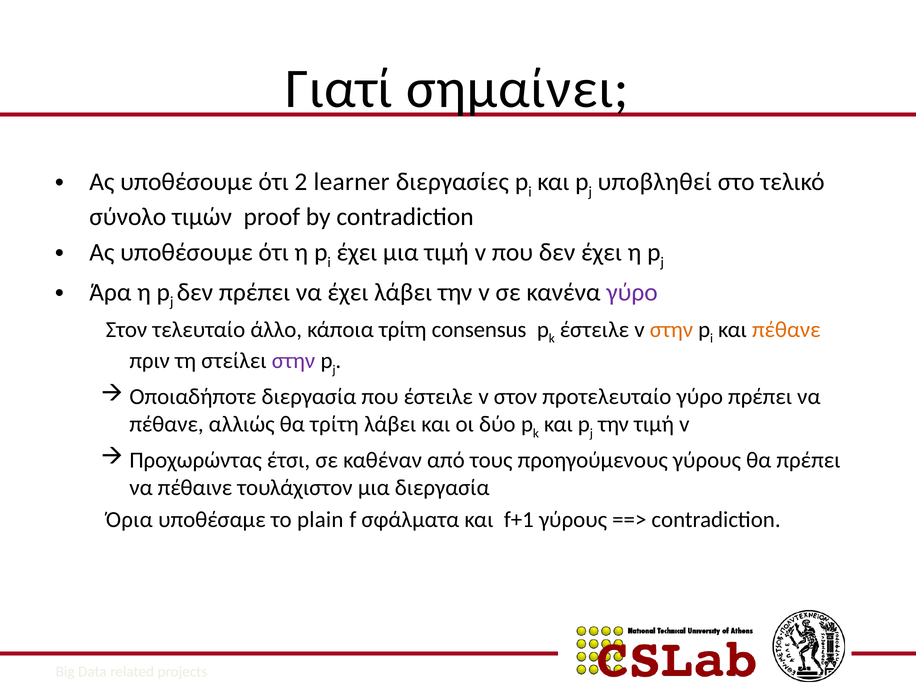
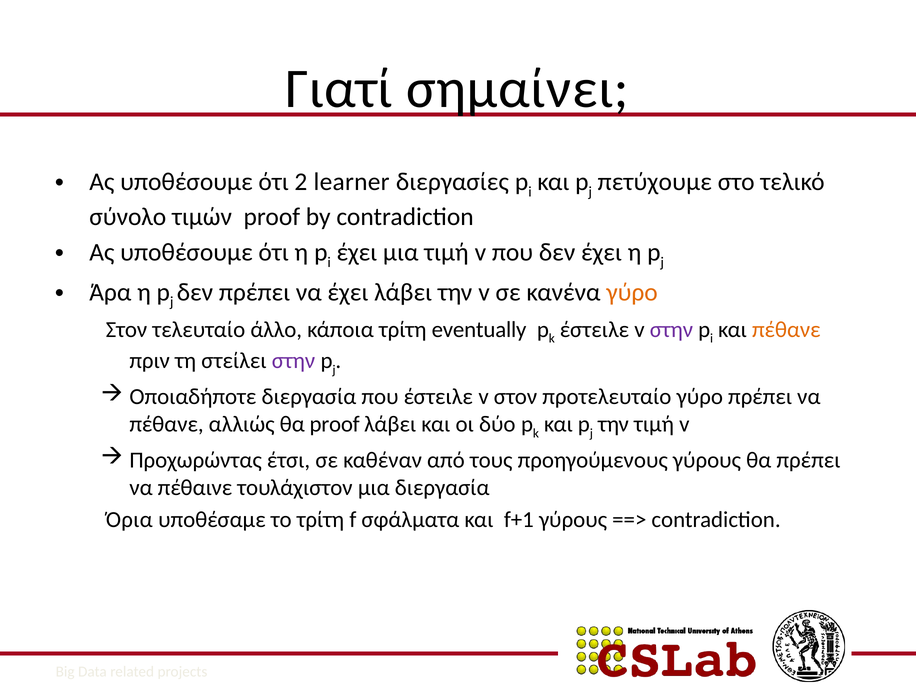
υποβληθεί: υποβληθεί -> πετύχουμε (655, 182)
γύρο colour: purple -> orange (632, 292)
consensus: consensus -> eventually (479, 330)
στην colour: orange -> purple (671, 330)
θα τρίτη: τρίτη -> proof (335, 424)
το plain: plain -> τρίτη (320, 520)
